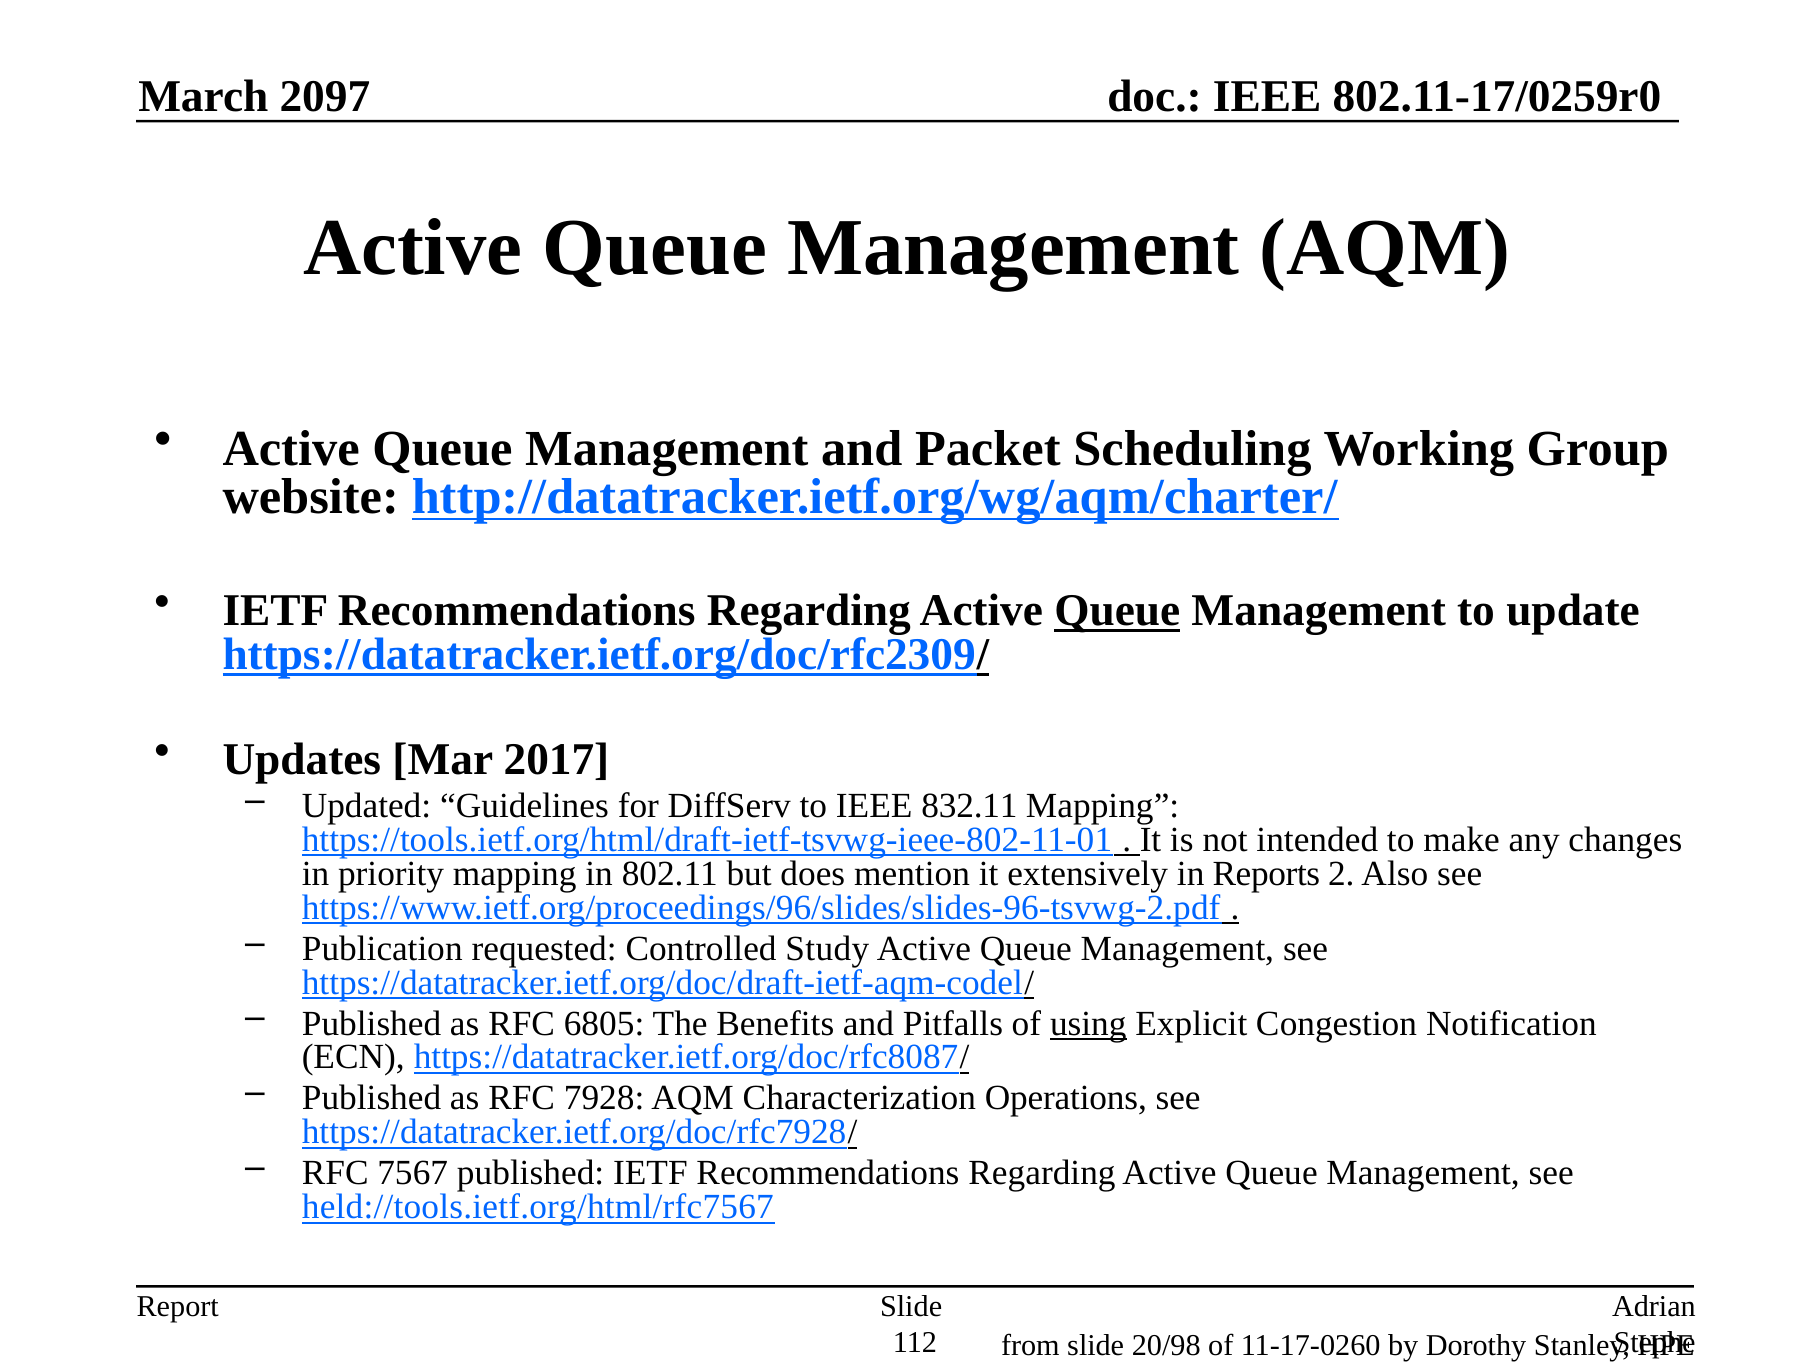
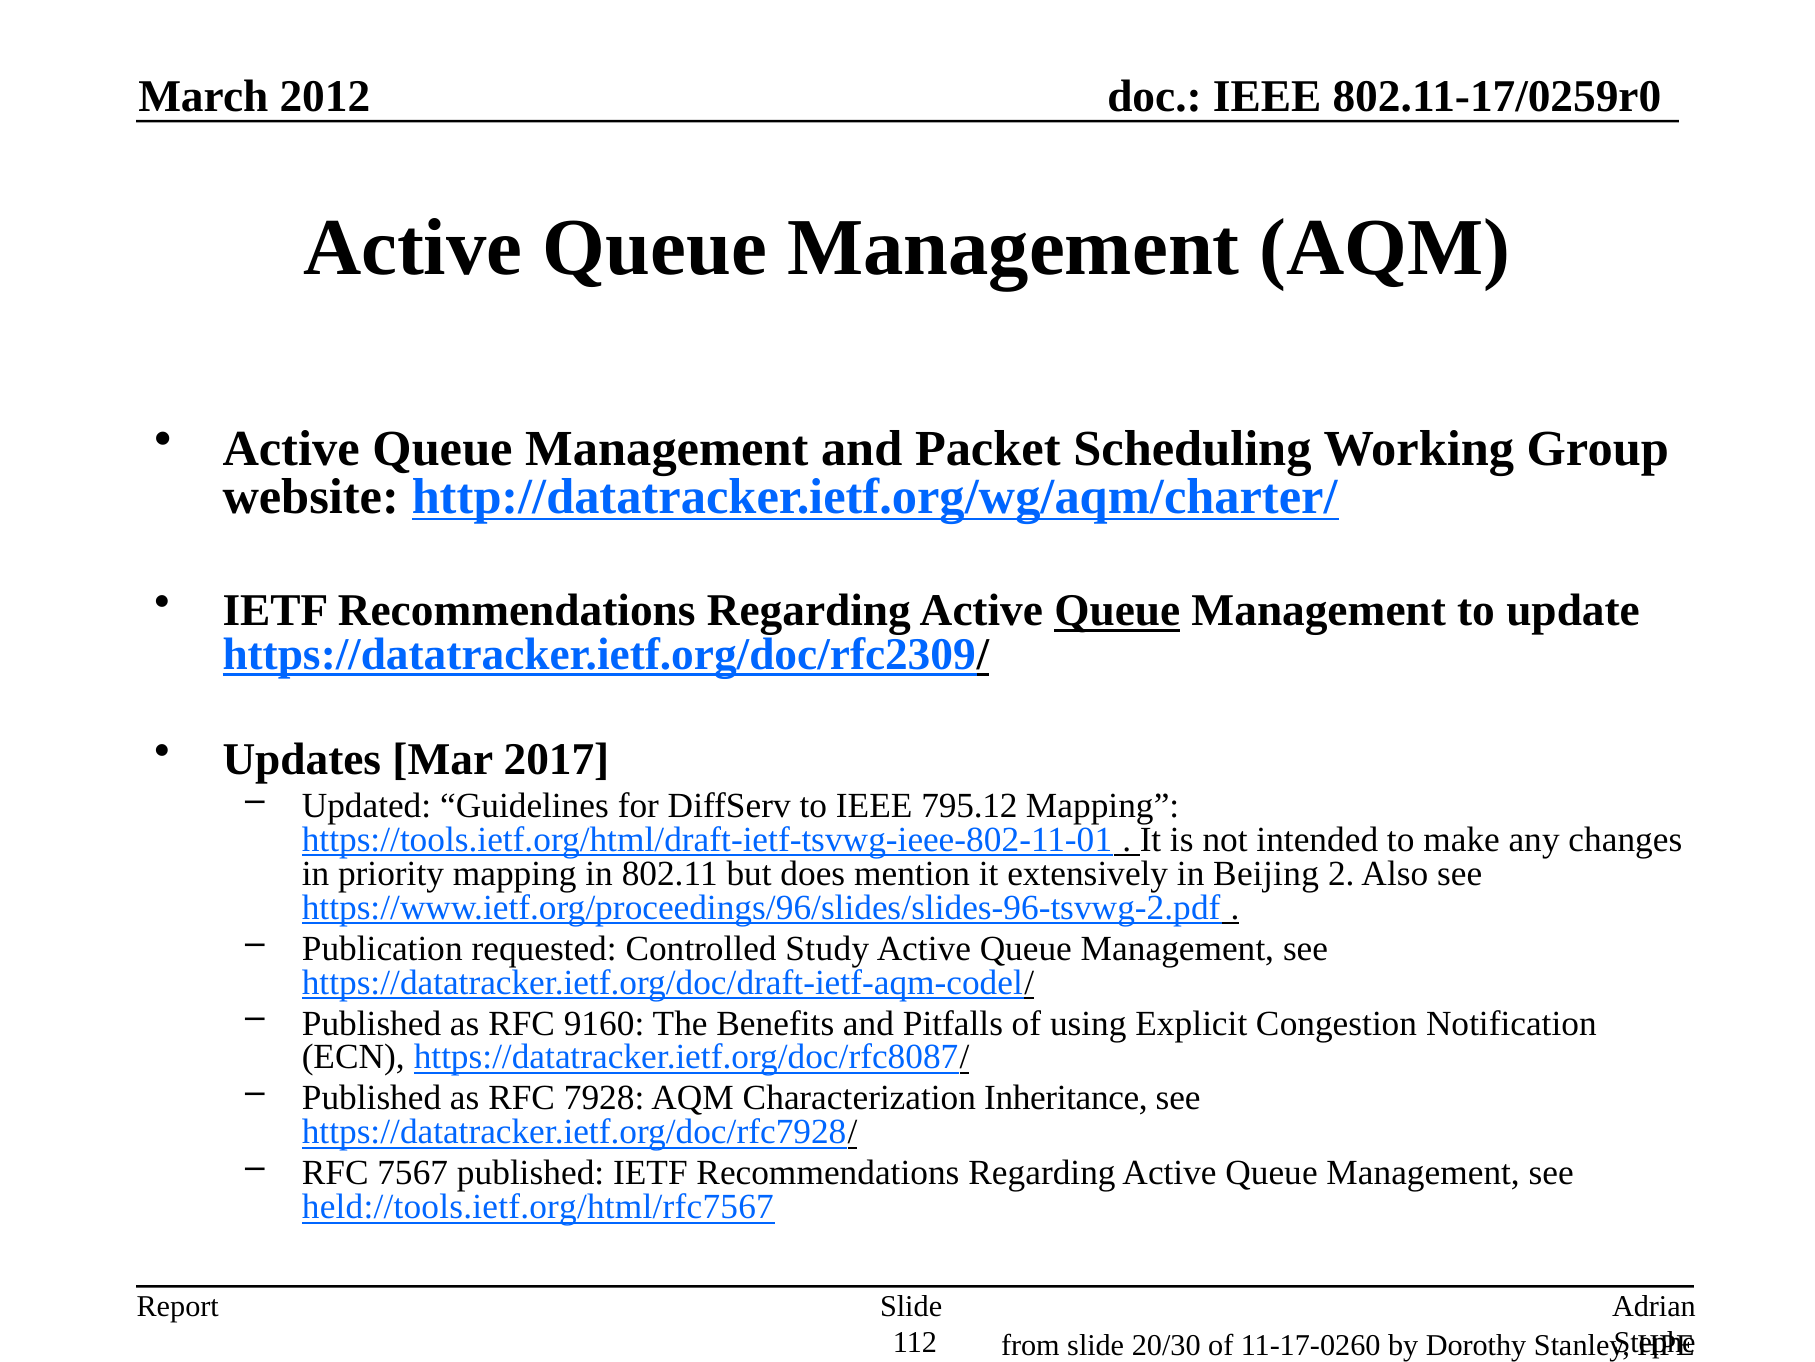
2097: 2097 -> 2012 (325, 97)
832.11: 832.11 -> 795.12 (969, 805)
Reports: Reports -> Beijing (1266, 873)
6805: 6805 -> 9160 (604, 1023)
using underline: present -> none (1088, 1023)
Operations: Operations -> Inheritance (1066, 1098)
20/98: 20/98 -> 20/30 (1166, 1345)
